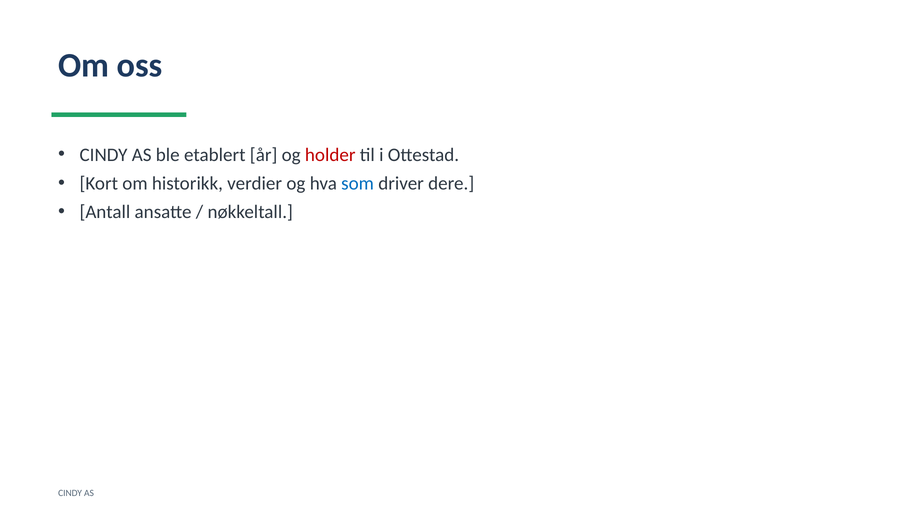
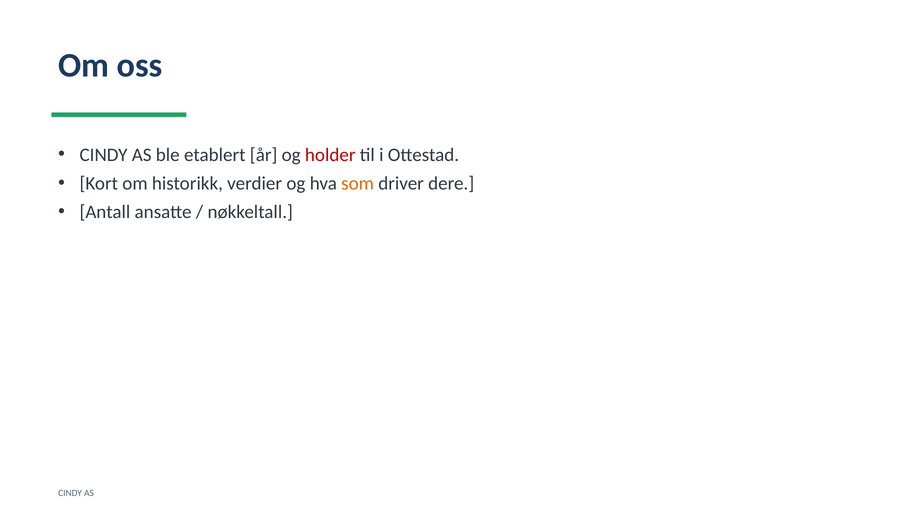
som colour: blue -> orange (358, 183)
